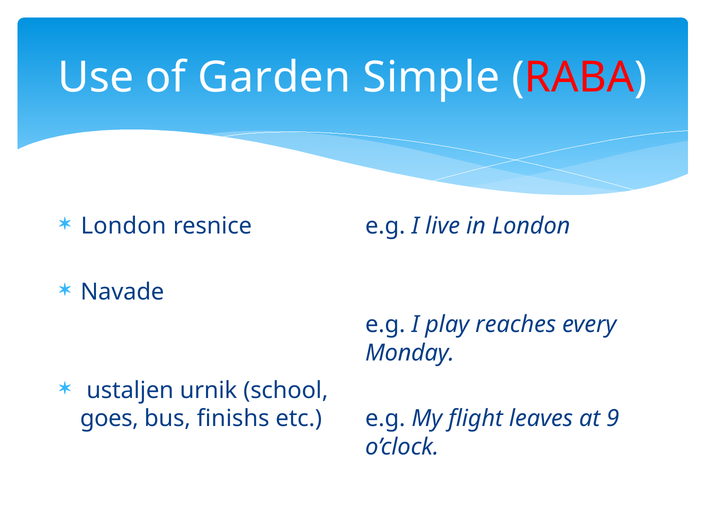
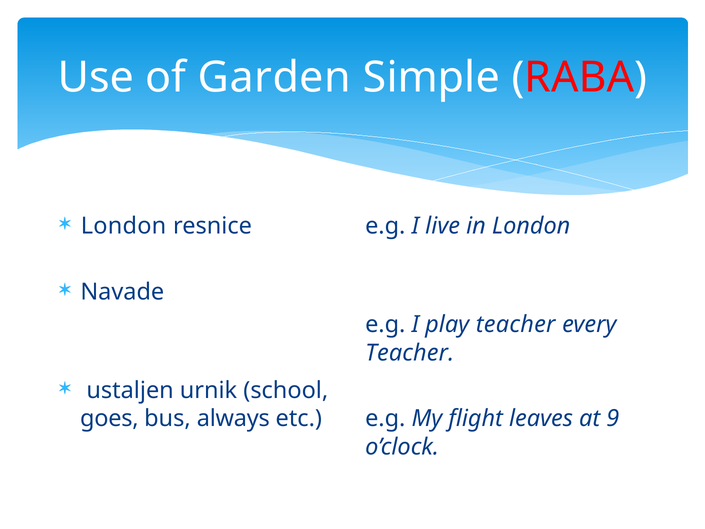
play reaches: reaches -> teacher (516, 325)
Monday: Monday -> Teacher (410, 353)
finishs: finishs -> always (233, 418)
